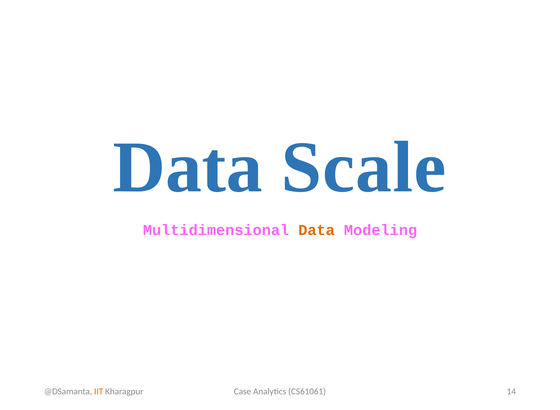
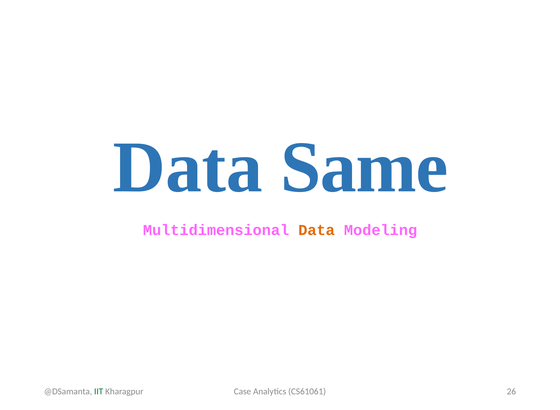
Scale: Scale -> Same (364, 167)
IIT colour: orange -> green (99, 392)
14: 14 -> 26 (511, 392)
